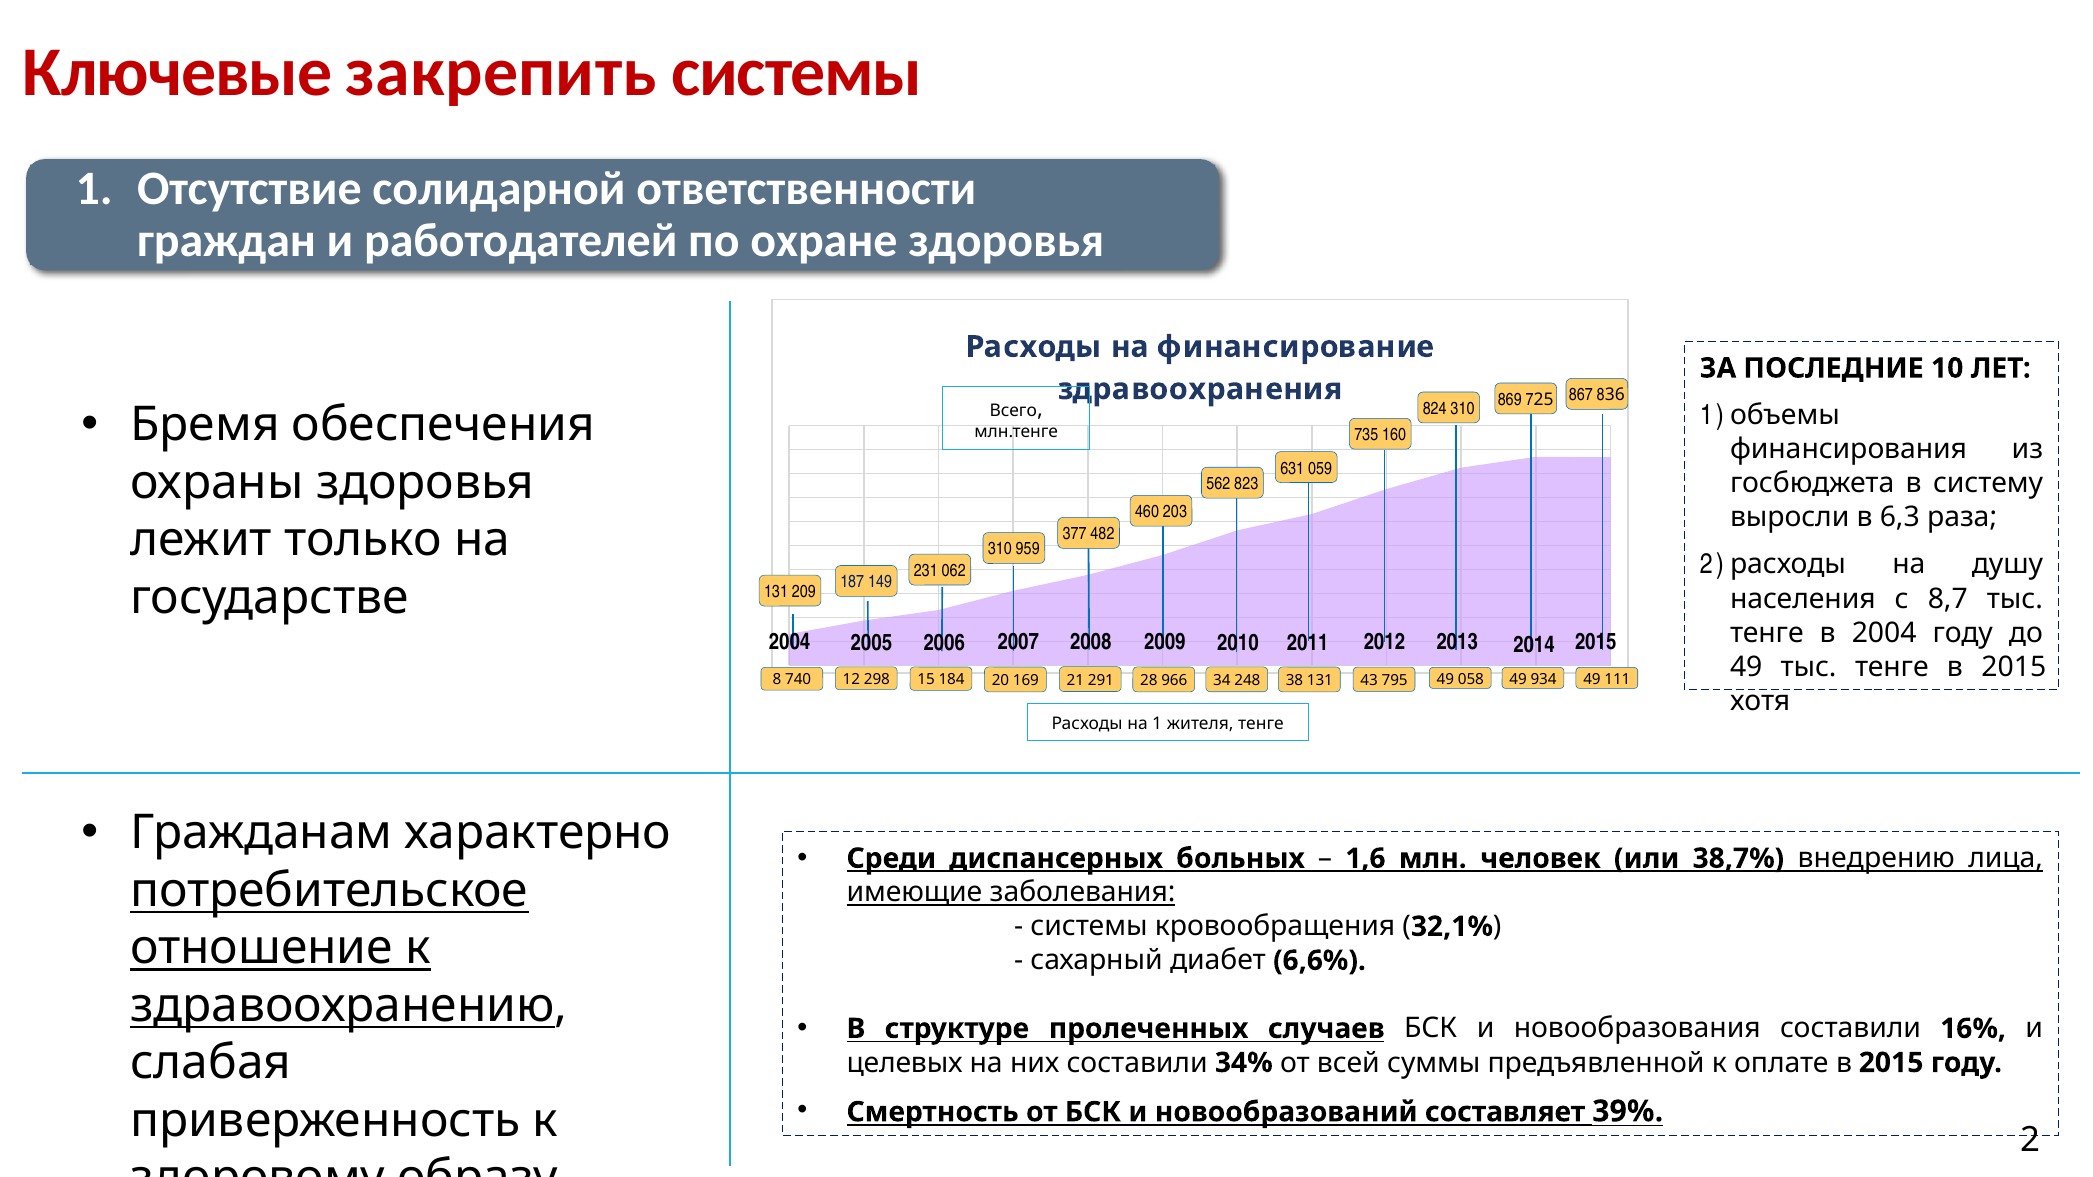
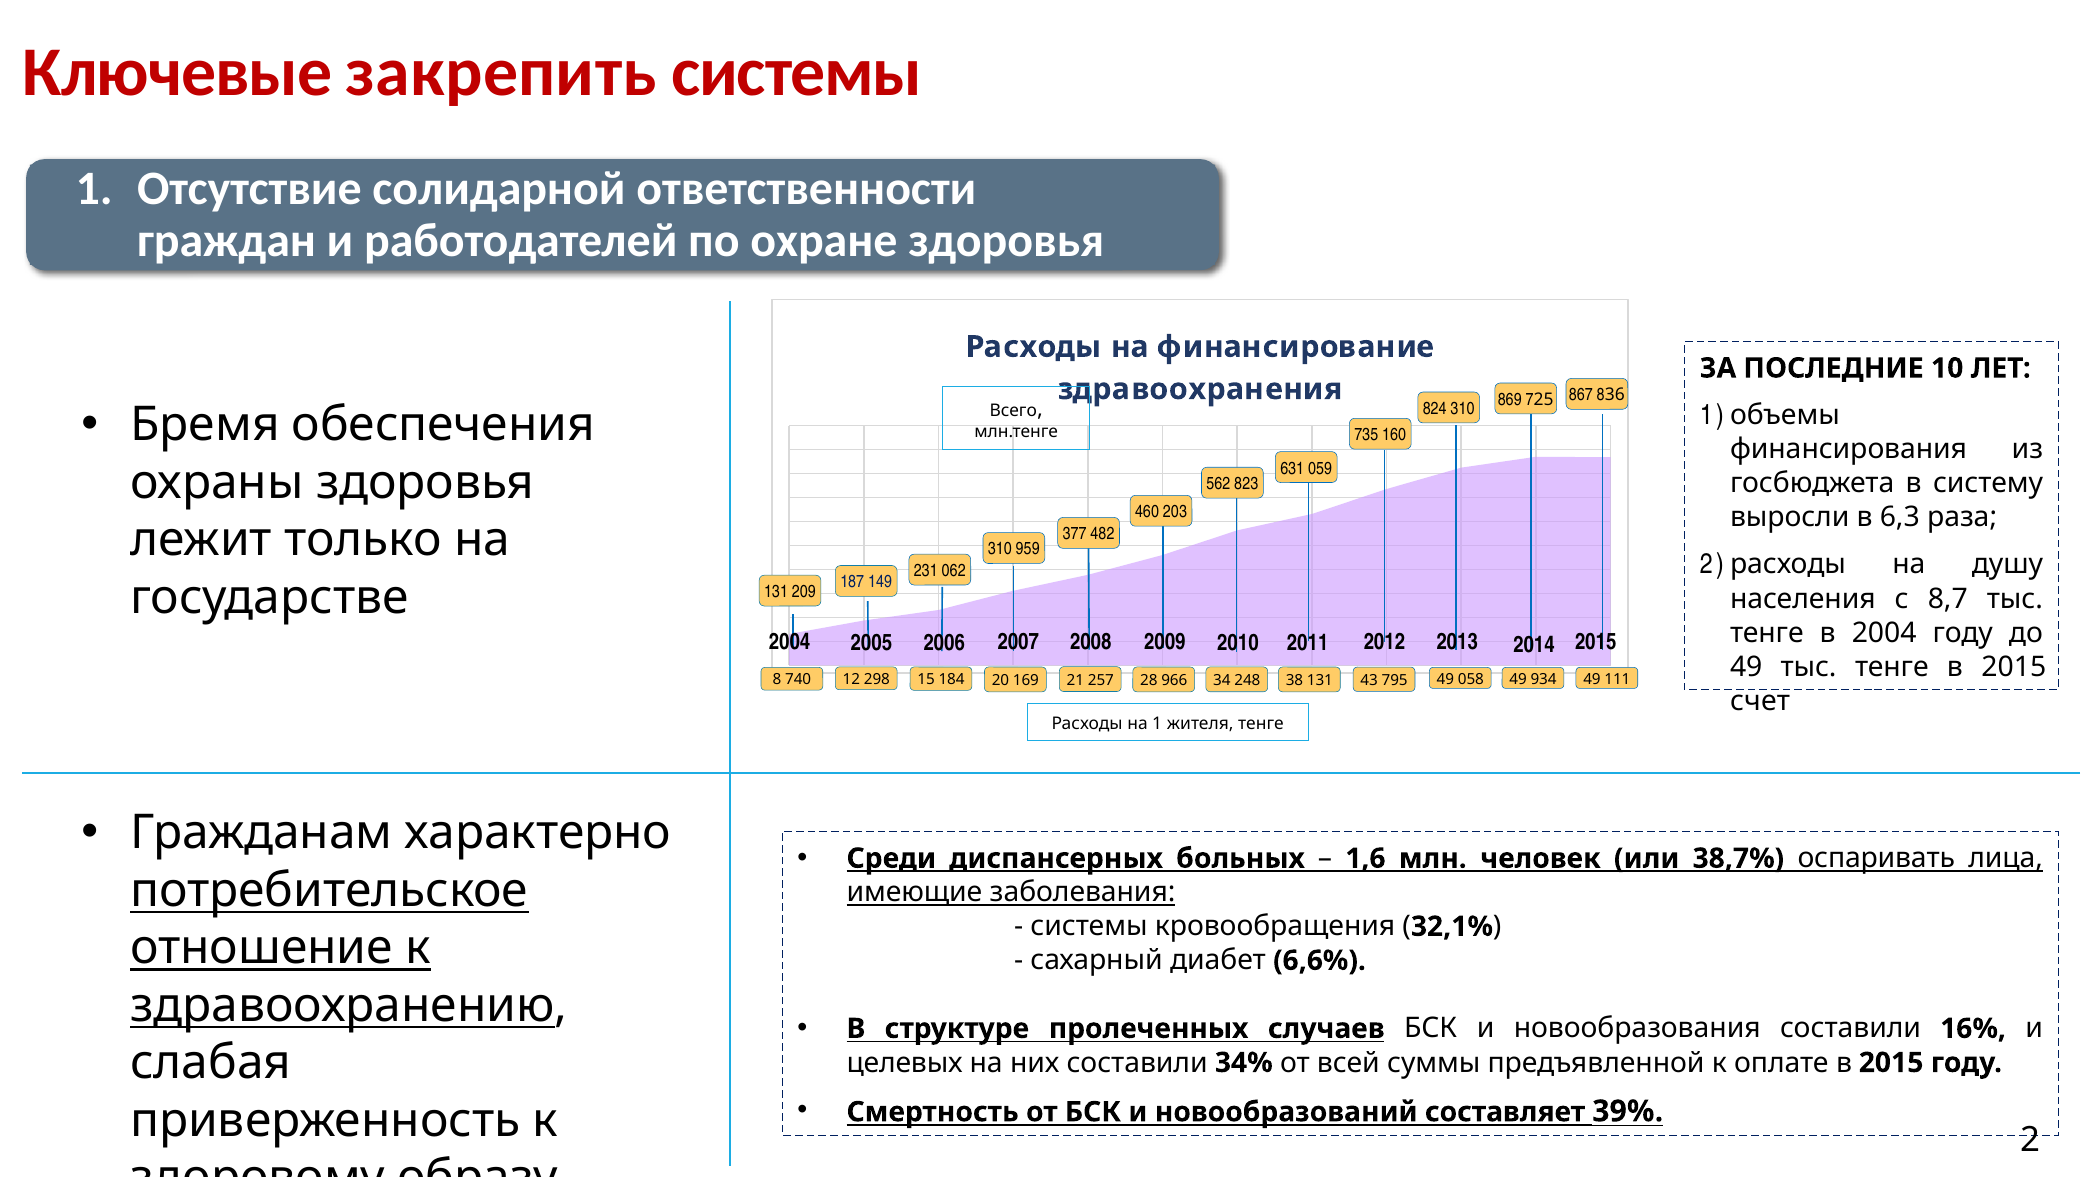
291: 291 -> 257 (1101, 680)
хотя: хотя -> счет (1760, 701)
внедрению: внедрению -> оспаривать (1876, 859)
